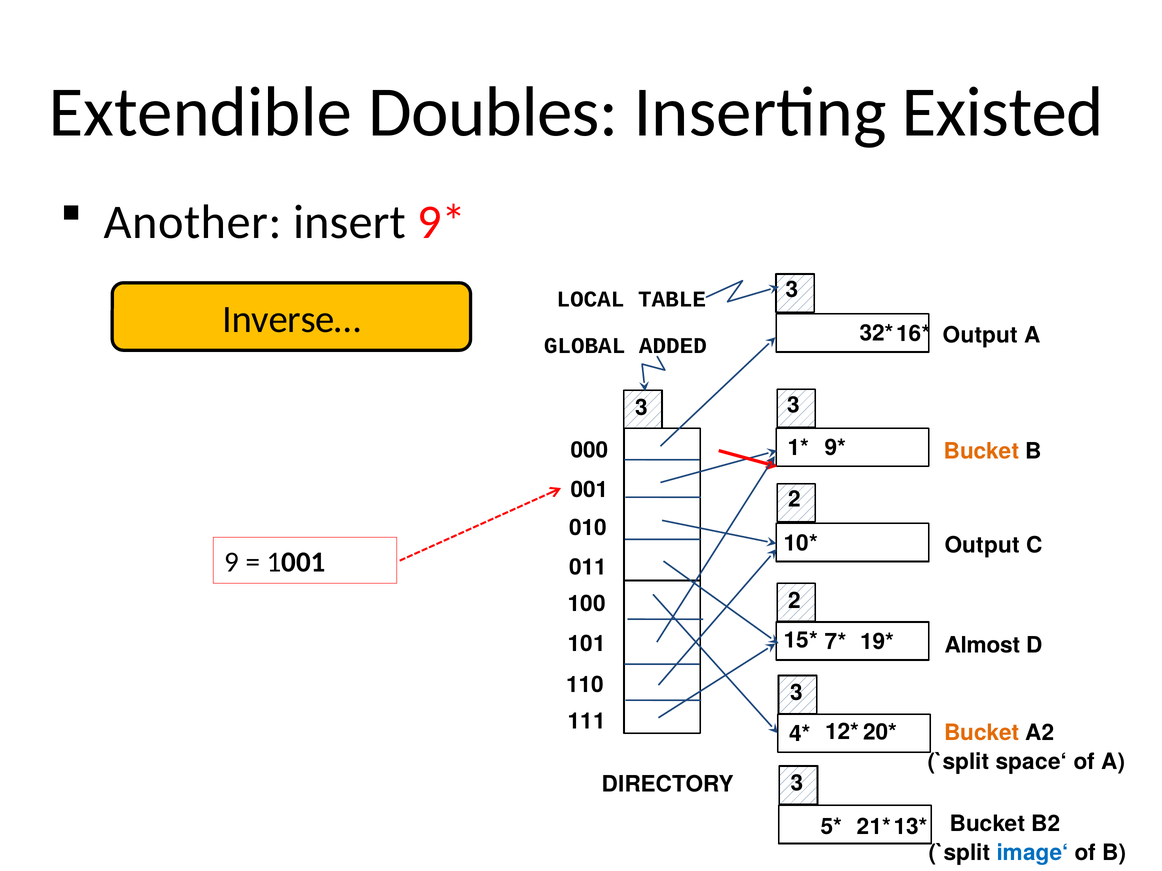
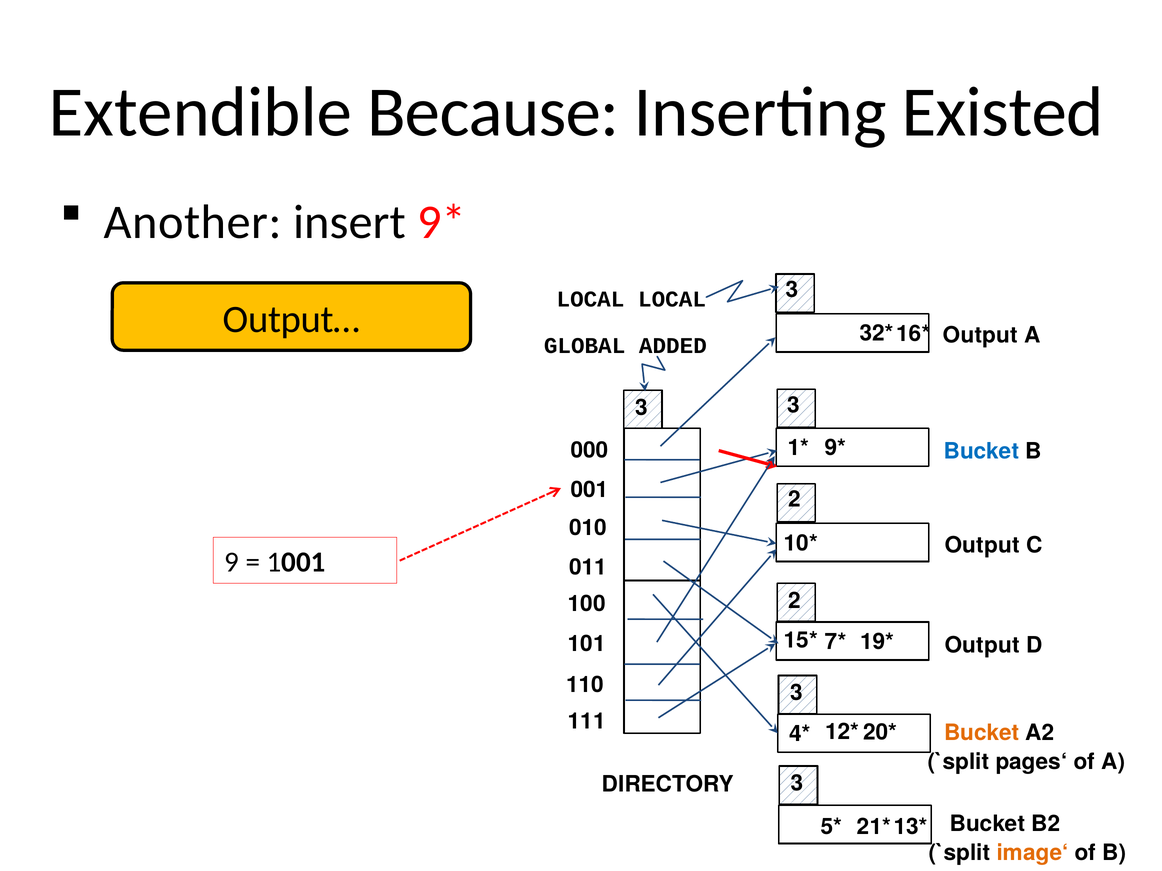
Doubles: Doubles -> Because (493, 112)
LOCAL TABLE: TABLE -> LOCAL (672, 299)
Inverse…: Inverse… -> Output… (291, 319)
Bucket colour: orange -> blue (981, 452)
Almost: Almost -> Output (982, 646)
space‘: space‘ -> pages‘ (1031, 762)
image‘ colour: blue -> orange (1032, 853)
